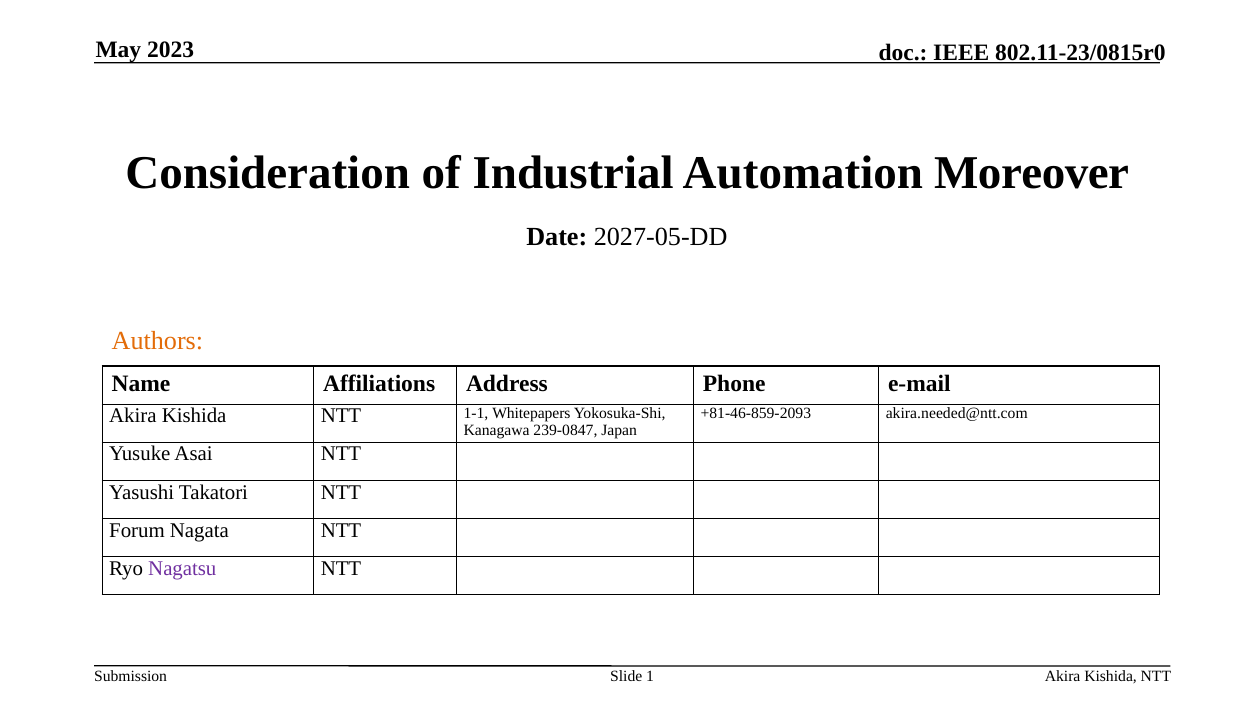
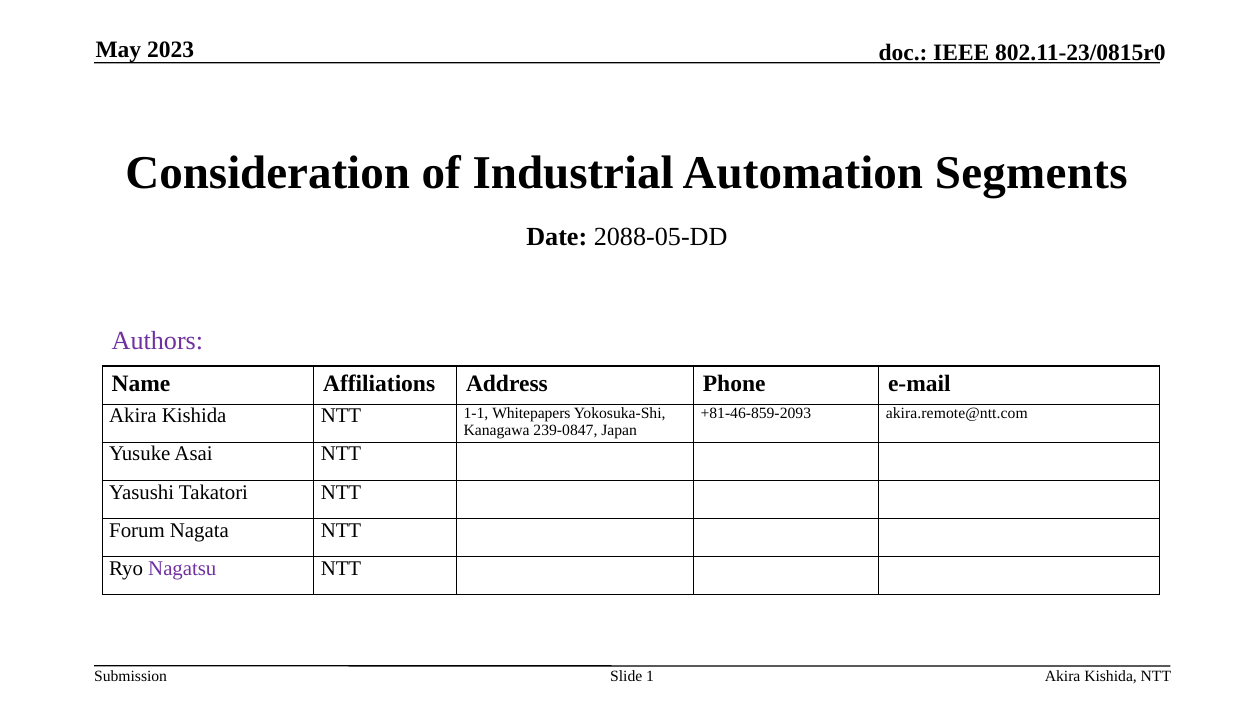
Moreover: Moreover -> Segments (1031, 173)
2027-05-DD: 2027-05-DD -> 2088-05-DD (661, 237)
Authors colour: orange -> purple (157, 341)
akira.needed@ntt.com: akira.needed@ntt.com -> akira.remote@ntt.com (957, 413)
